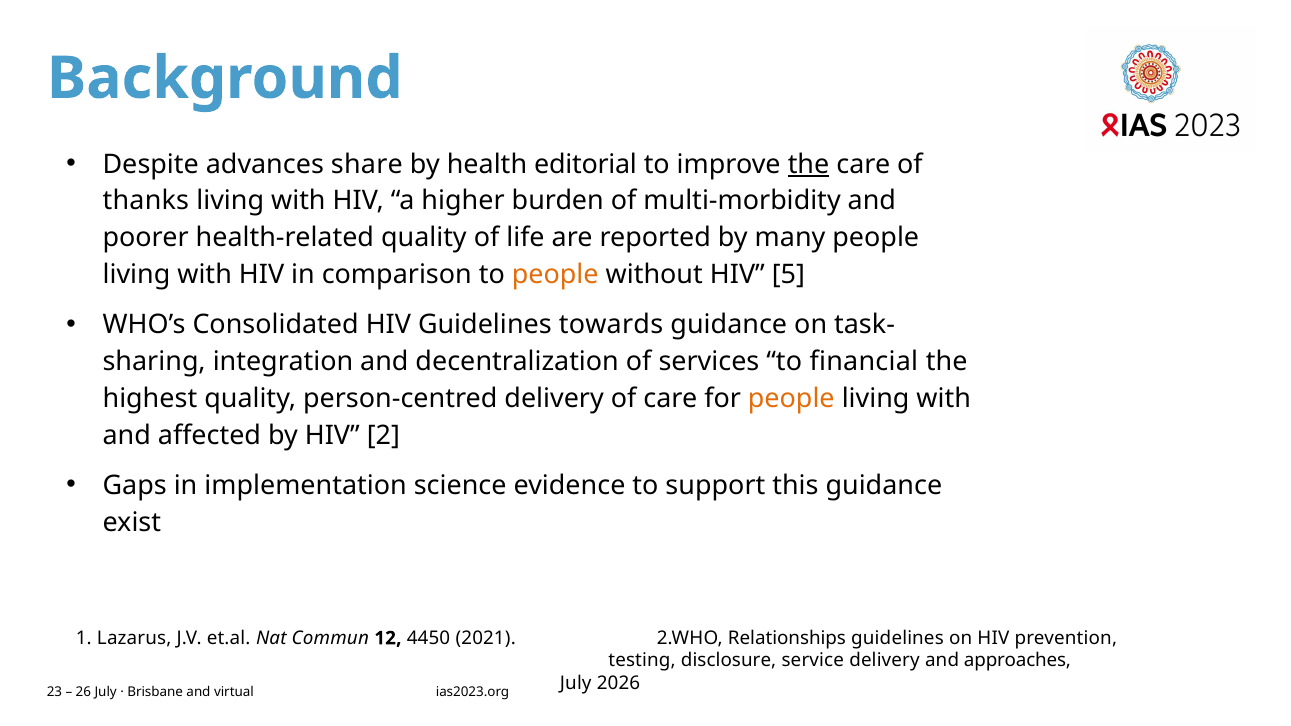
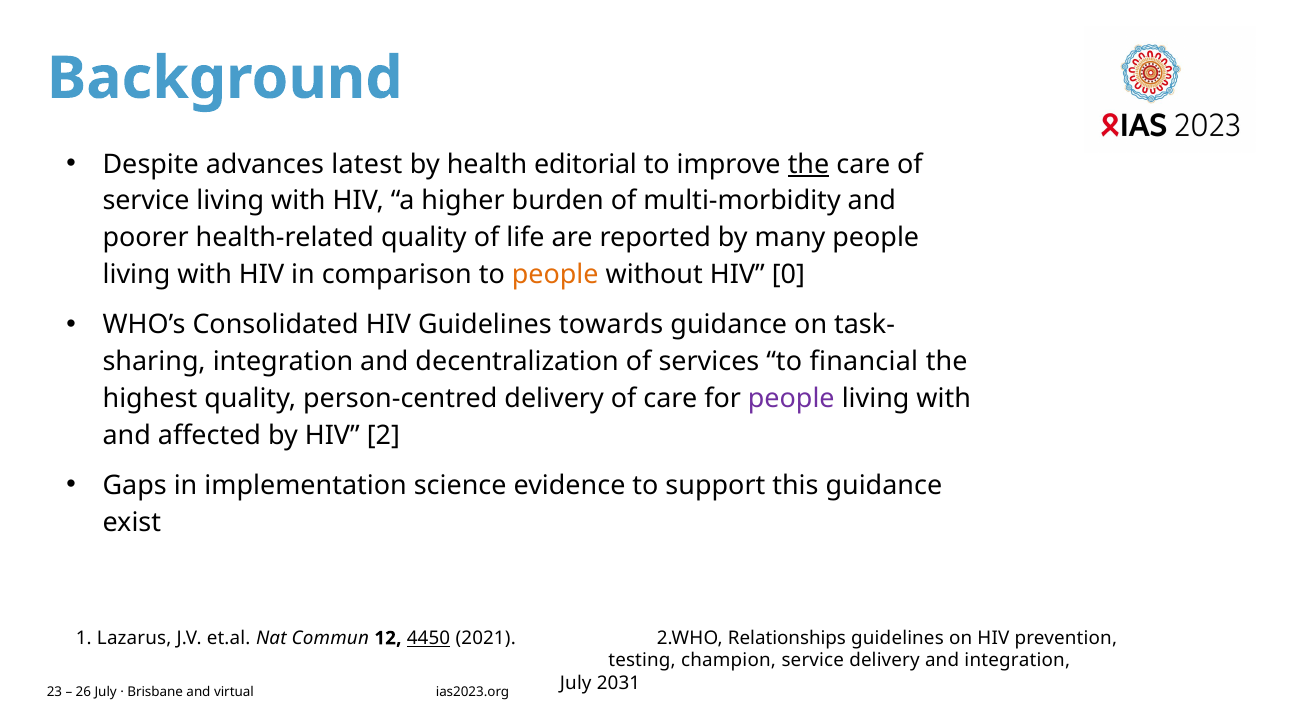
share: share -> latest (367, 164)
thanks: thanks -> service (146, 201)
5: 5 -> 0 (788, 275)
people colour: orange -> purple (791, 399)
4450 underline: none -> present (428, 638)
disclosure: disclosure -> champion (729, 661)
and approaches: approaches -> integration (1017, 661)
2026: 2026 -> 2031 (618, 684)
